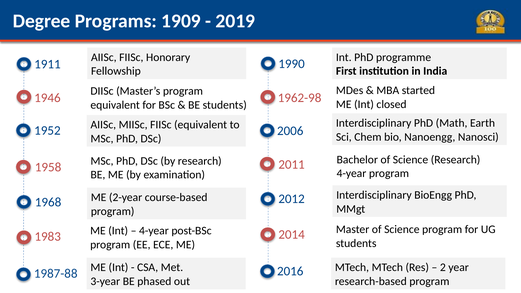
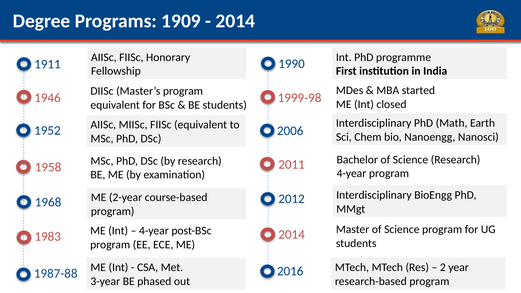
2019: 2019 -> 2014 (235, 21)
1962-98: 1962-98 -> 1999-98 (300, 98)
